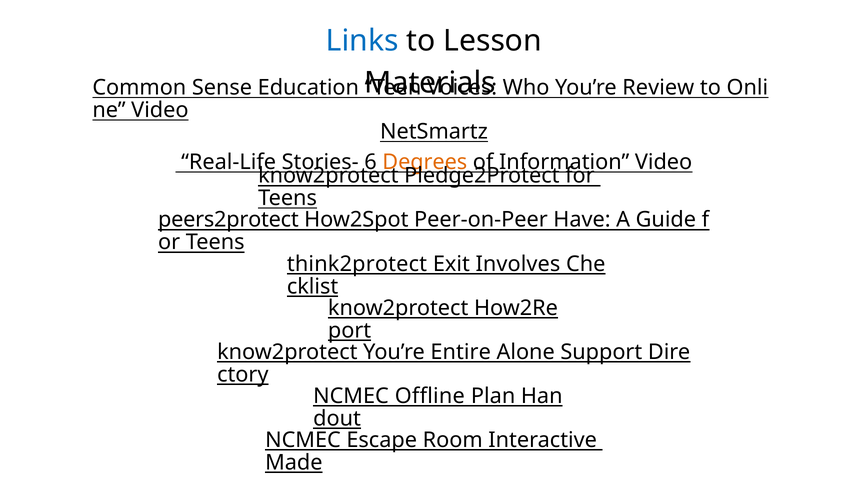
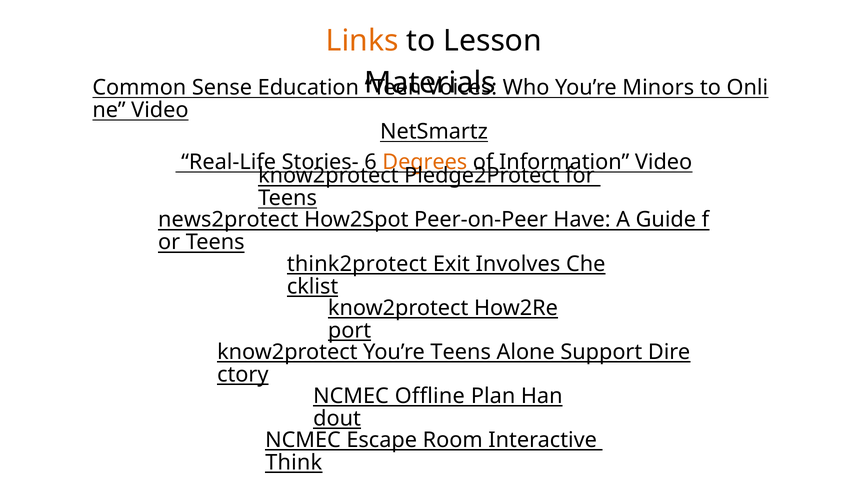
Links colour: blue -> orange (362, 41)
Review: Review -> Minors (658, 88)
peers2protect: peers2protect -> news2protect (228, 220)
You’re Entire: Entire -> Teens (461, 352)
Made: Made -> Think (294, 463)
